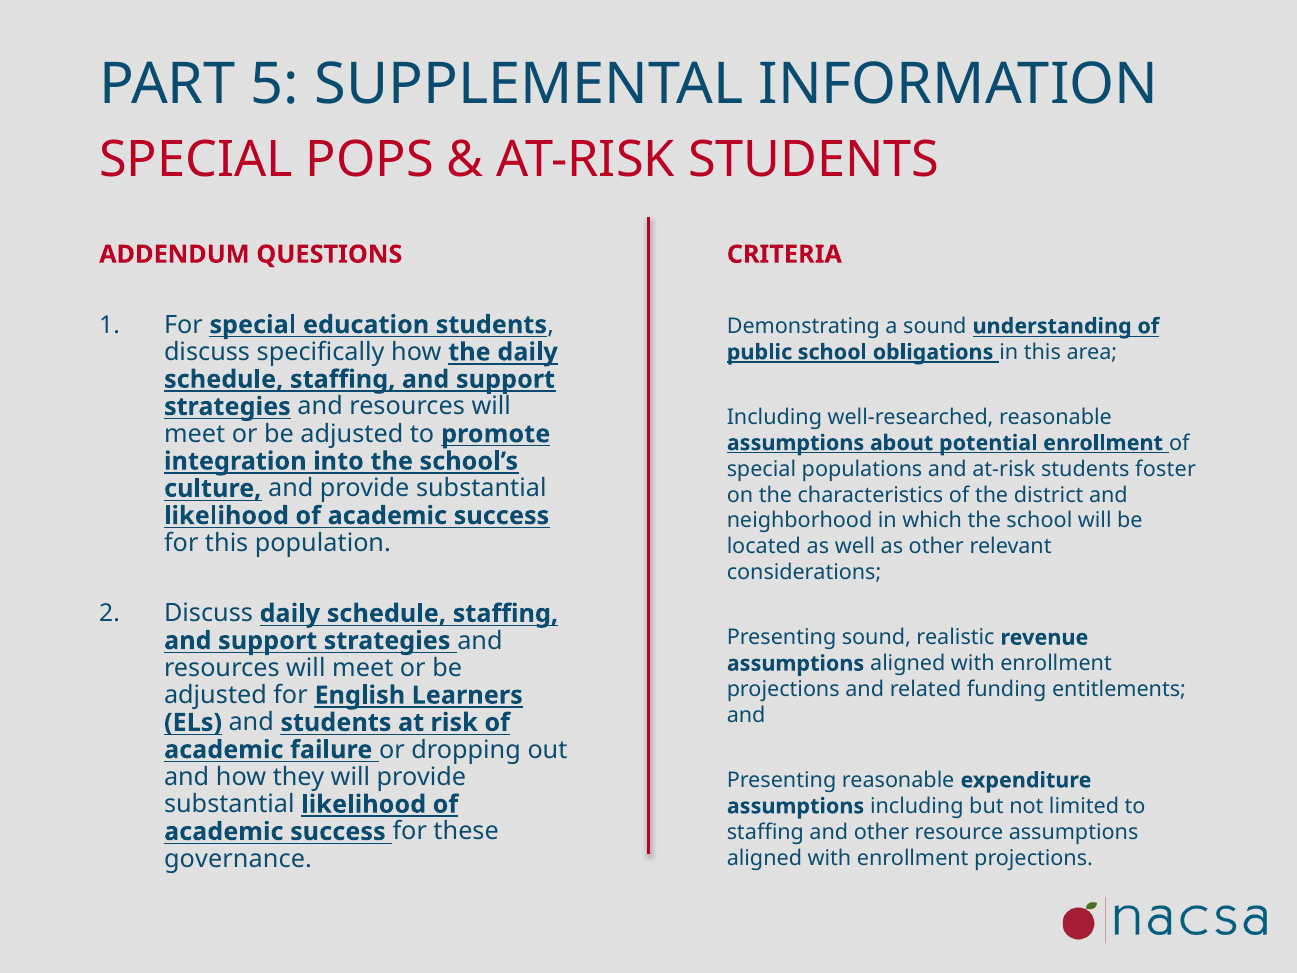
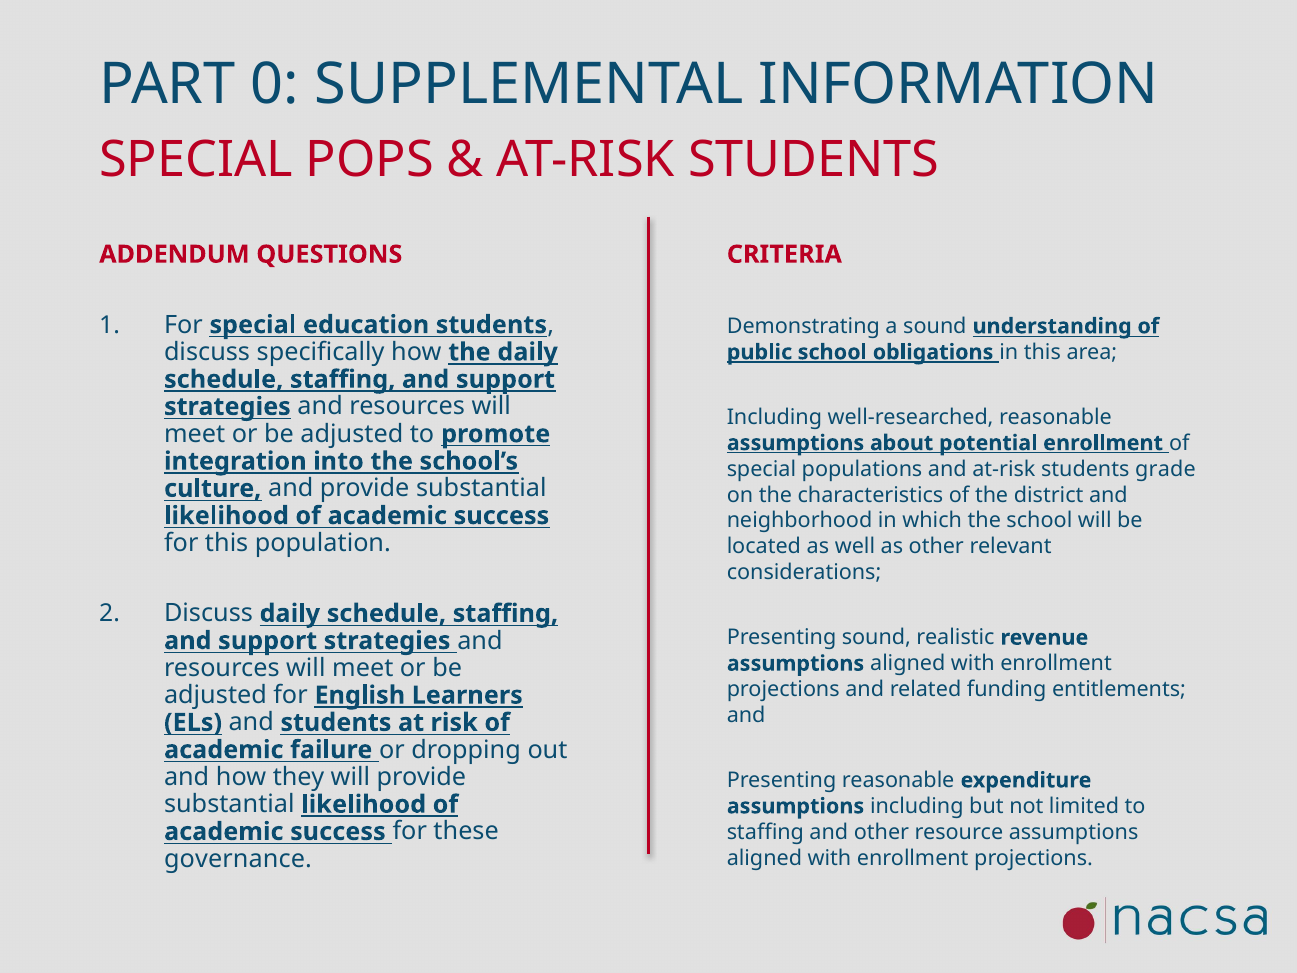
5: 5 -> 0 (275, 85)
foster: foster -> grade (1166, 469)
